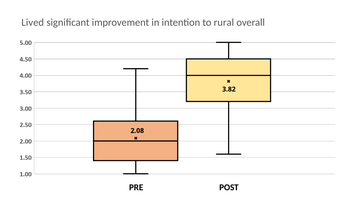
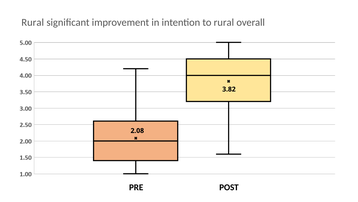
Lived: Lived -> Rural (33, 22)
